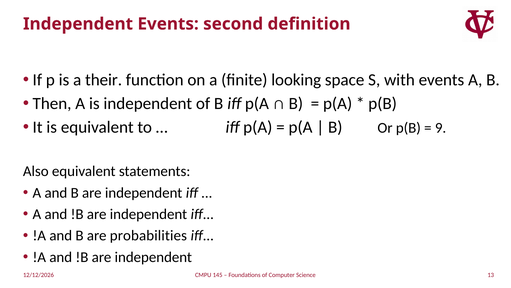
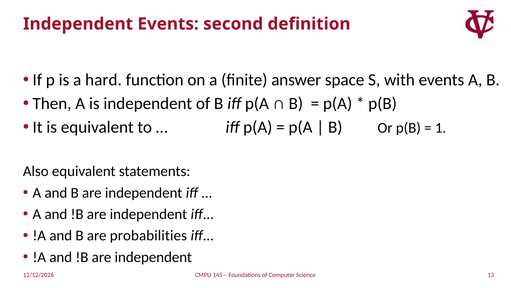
their: their -> hard (104, 80)
looking: looking -> answer (296, 80)
9: 9 -> 1 (441, 128)
